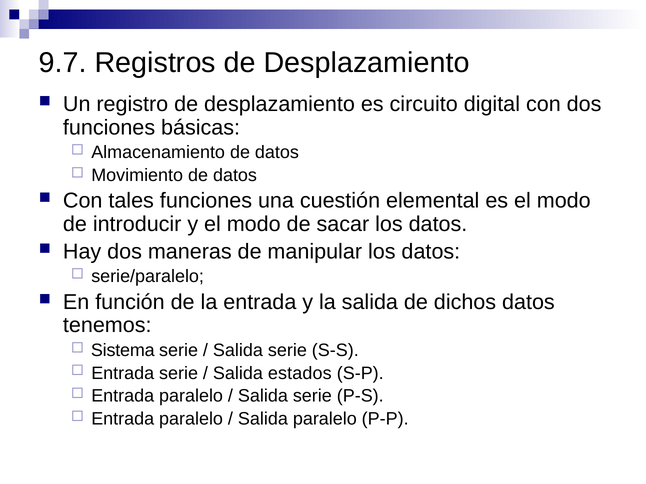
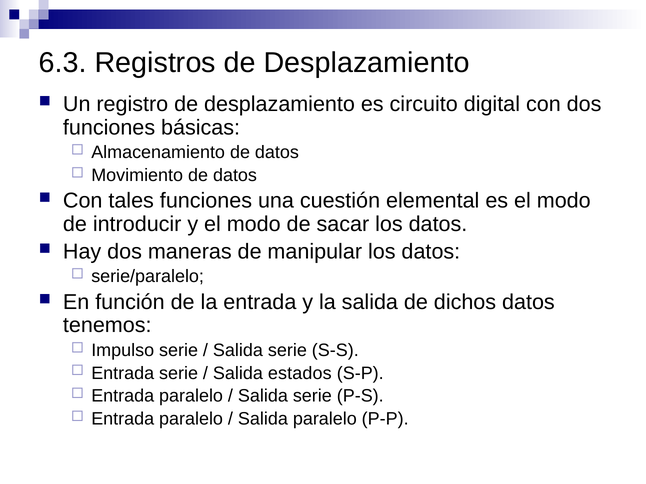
9.7: 9.7 -> 6.3 (63, 63)
Sistema: Sistema -> Impulso (123, 351)
